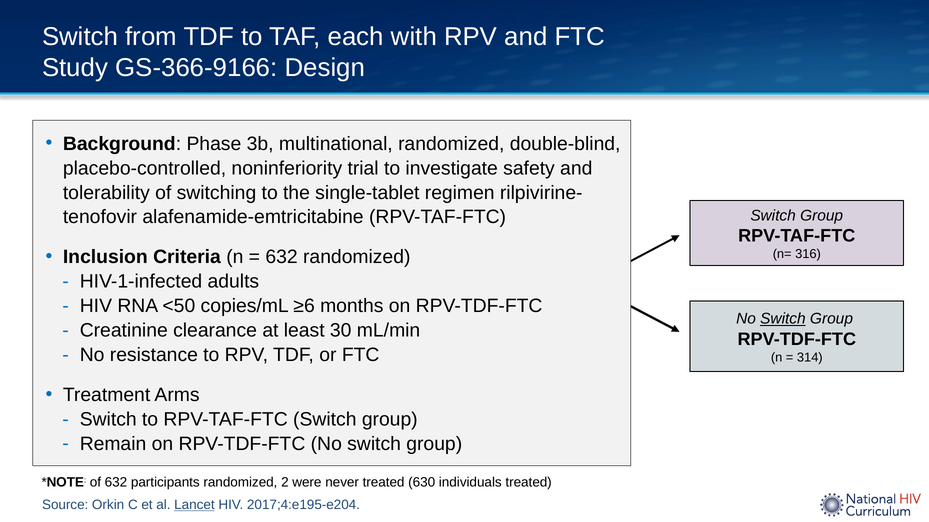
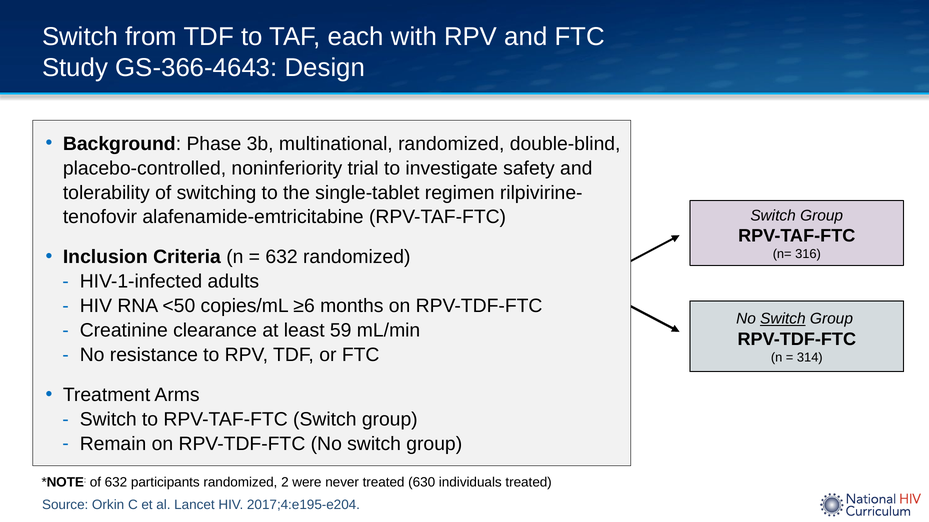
GS-366-9166: GS-366-9166 -> GS-366-4643 (196, 68)
30: 30 -> 59 (341, 331)
Lancet underline: present -> none (194, 505)
